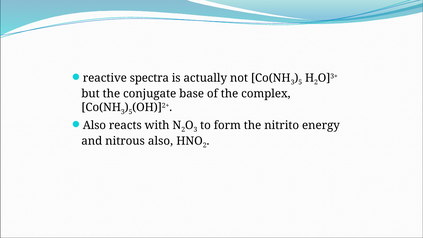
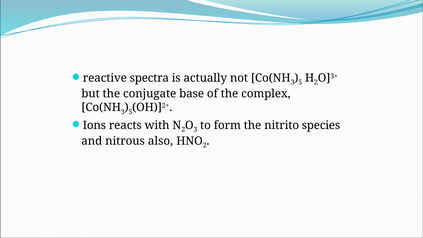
Also: Also -> Ions (94, 125)
energy: energy -> species (321, 125)
